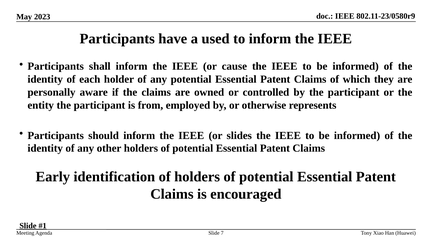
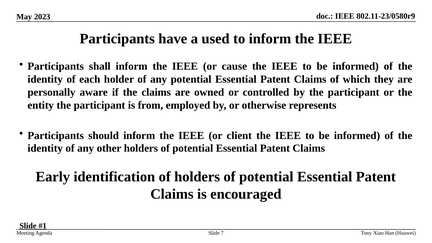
slides: slides -> client (239, 135)
